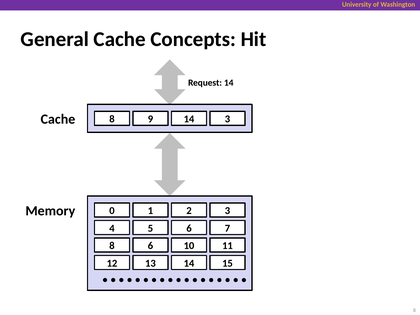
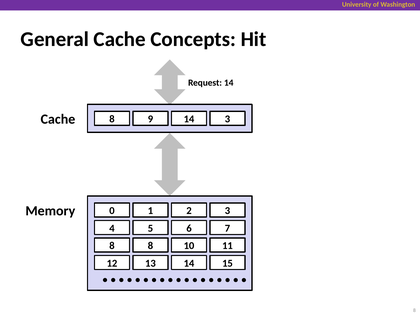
8 6: 6 -> 8 (150, 246)
